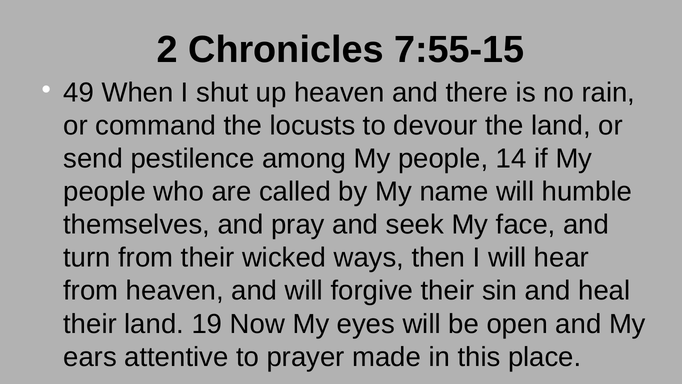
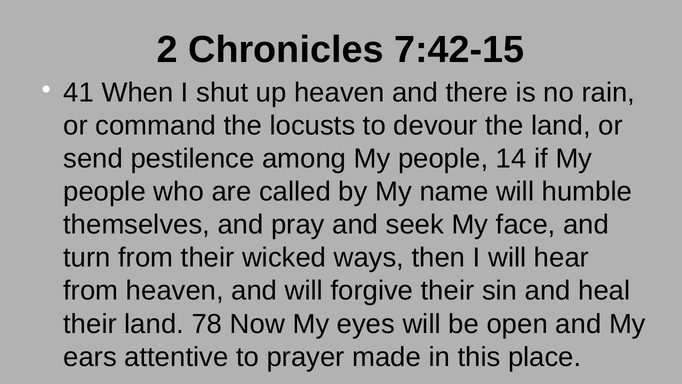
7:55-15: 7:55-15 -> 7:42-15 (459, 50)
49: 49 -> 41 (79, 93)
19: 19 -> 78 (207, 324)
